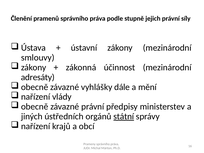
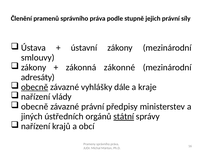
účinnost: účinnost -> zákonné (119, 67)
obecně underline: none -> present (35, 87)
mění: mění -> kraje (147, 87)
